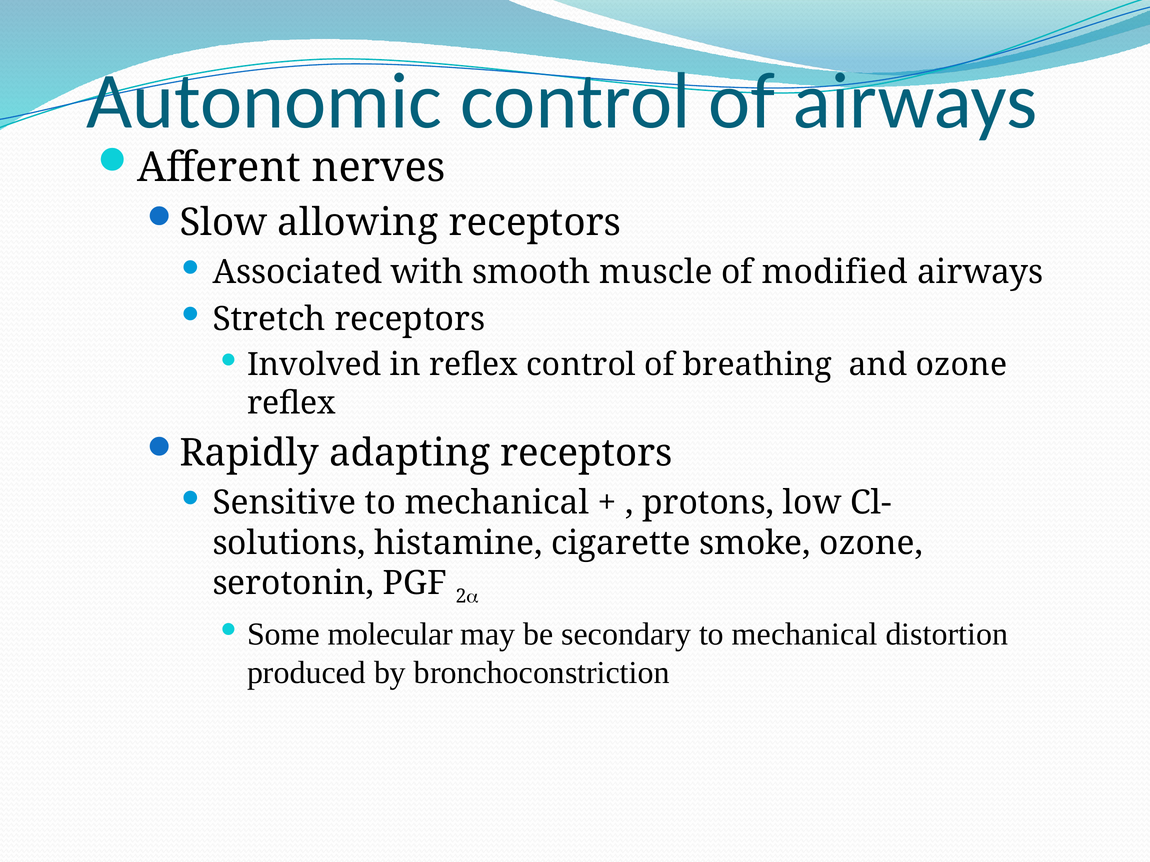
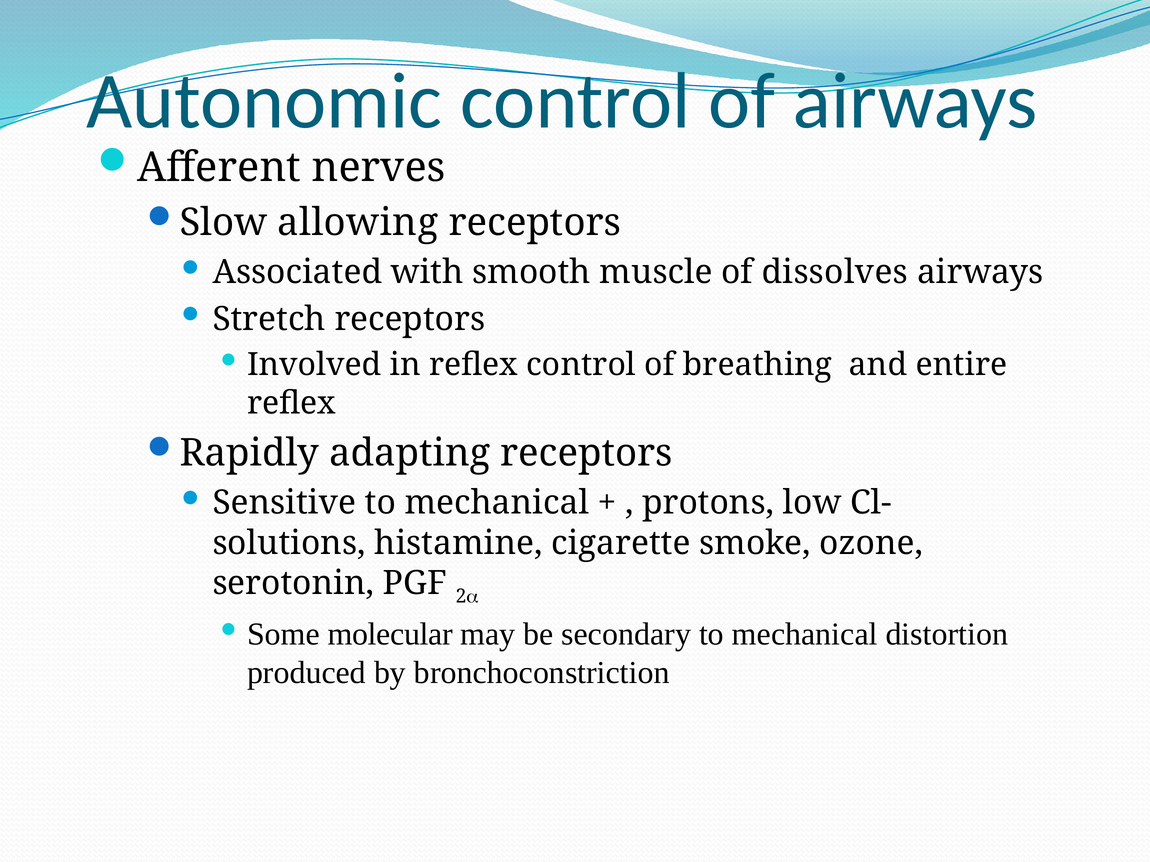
modified: modified -> dissolves (835, 272)
and ozone: ozone -> entire (961, 365)
